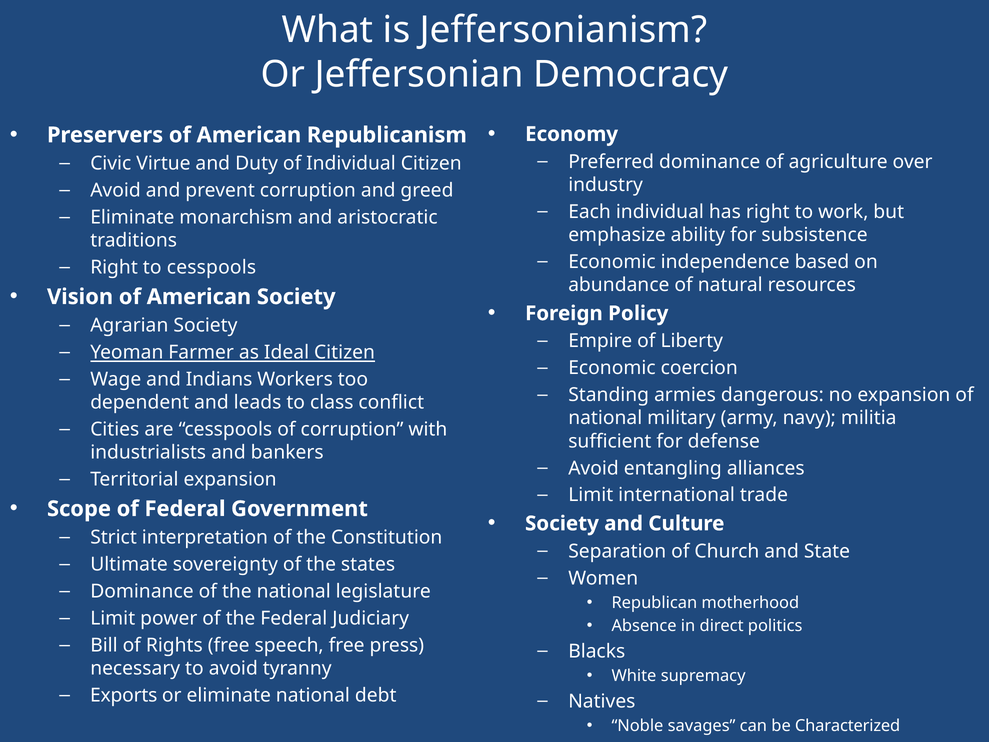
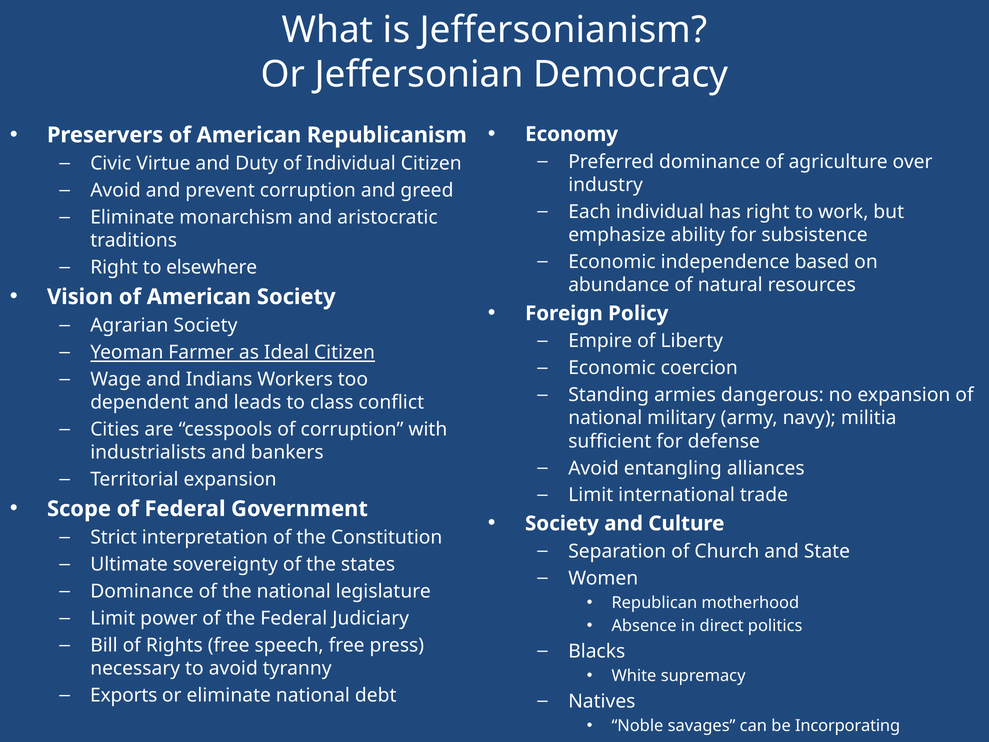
to cesspools: cesspools -> elsewhere (212, 267)
Characterized: Characterized -> Incorporating (848, 726)
